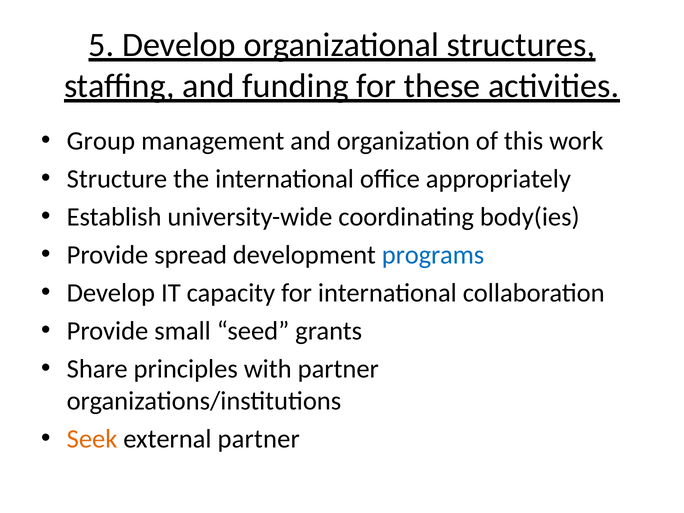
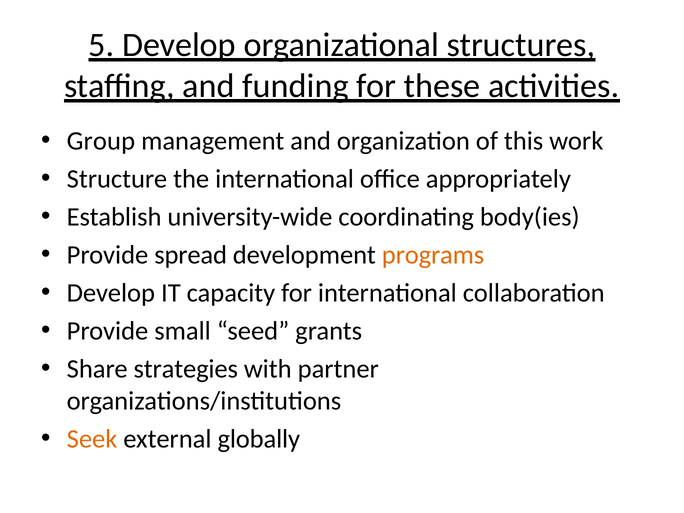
programs colour: blue -> orange (433, 255)
principles: principles -> strategies (186, 369)
external partner: partner -> globally (259, 439)
